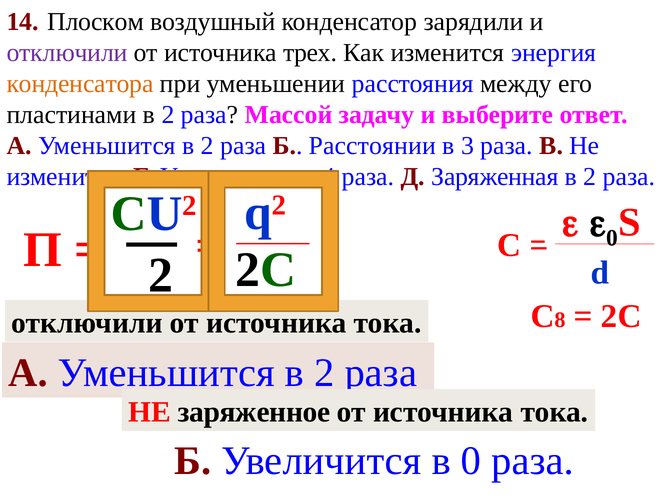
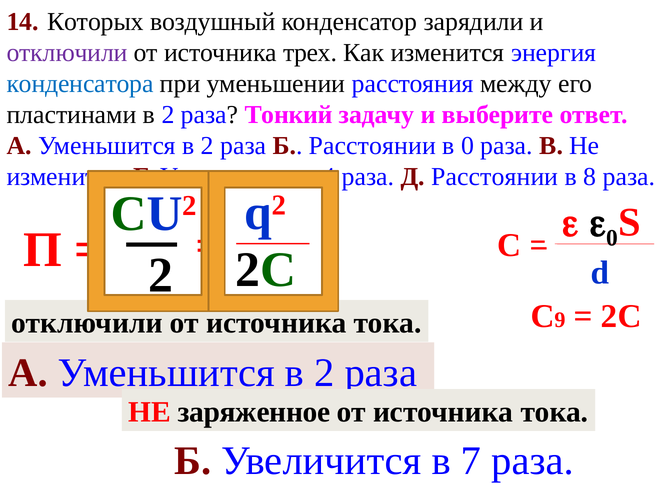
Плоском: Плоском -> Которых (95, 21)
конденсатора colour: orange -> blue (80, 83)
Массой: Массой -> Тонкий (289, 114)
в 3: 3 -> 0 (467, 146)
Д Заряженная: Заряженная -> Расстоянии (495, 177)
2: 2 -> 8 (590, 177)
8: 8 -> 9 (560, 320)
в 0: 0 -> 7 (471, 461)
